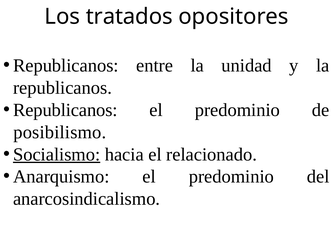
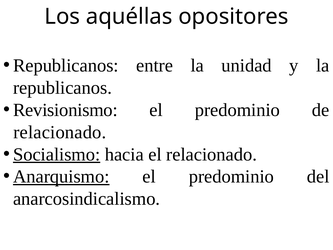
tratados: tratados -> aquéllas (129, 16)
Republicanos: Republicanos -> Revisionismo (65, 110)
posibilismo: posibilismo -> relacionado (60, 132)
Anarquismo underline: none -> present (61, 176)
